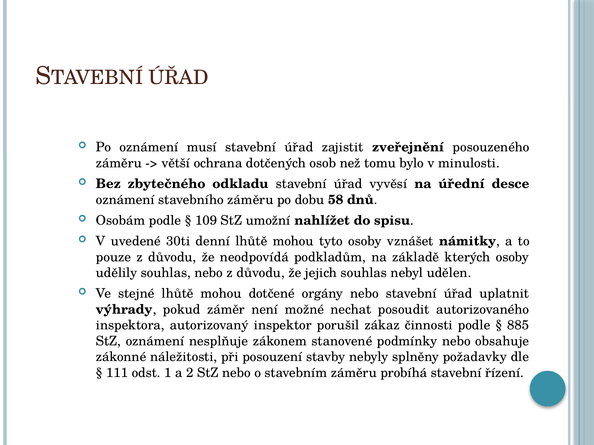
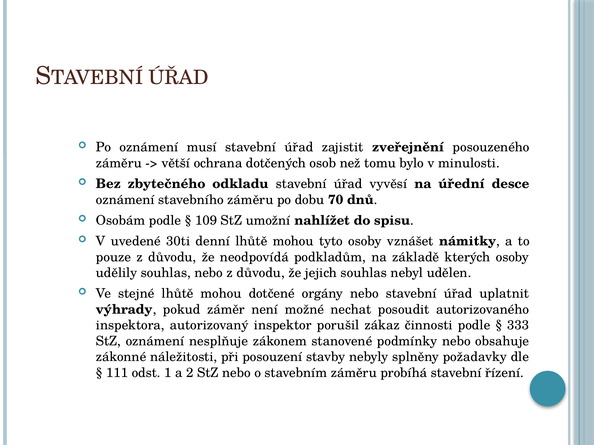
58: 58 -> 70 (336, 200)
885: 885 -> 333 (518, 326)
